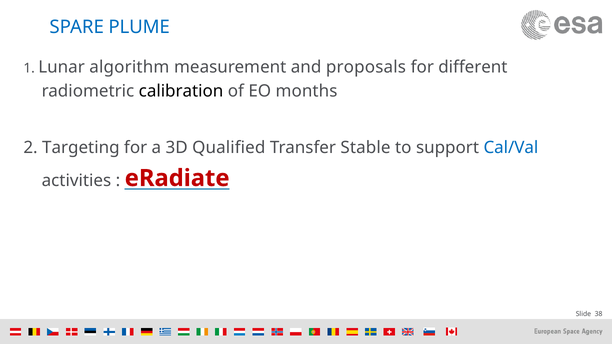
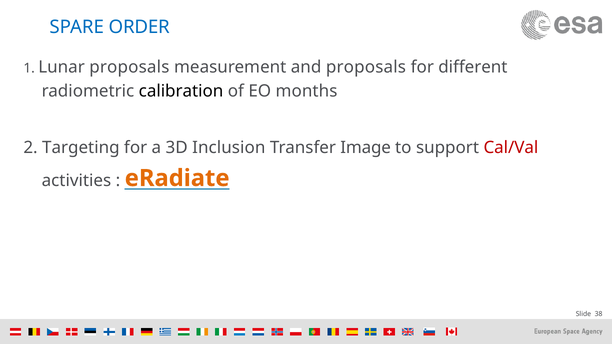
PLUME: PLUME -> ORDER (139, 27)
Lunar algorithm: algorithm -> proposals (129, 67)
Qualified: Qualified -> Inclusion (229, 148)
Stable: Stable -> Image (366, 148)
Cal/Val colour: blue -> red (511, 148)
eRadiate colour: red -> orange (177, 178)
